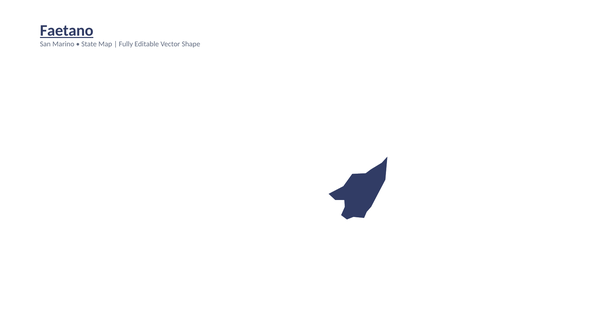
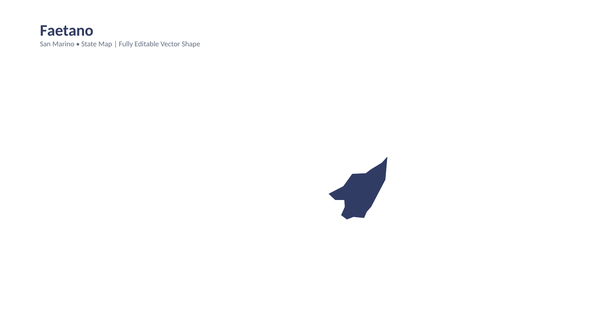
Faetano underline: present -> none (67, 31)
